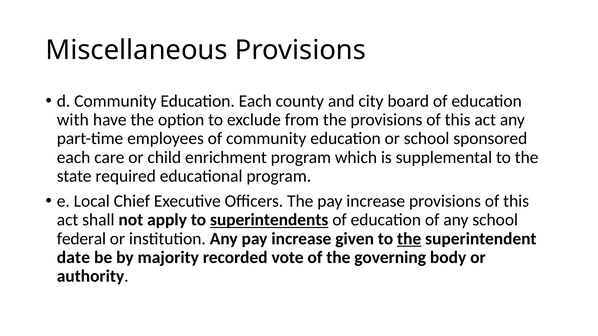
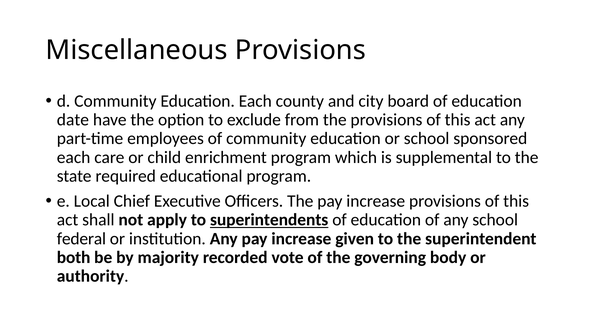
with: with -> date (73, 120)
the underline: present -> none (409, 239)
date: date -> both (74, 258)
